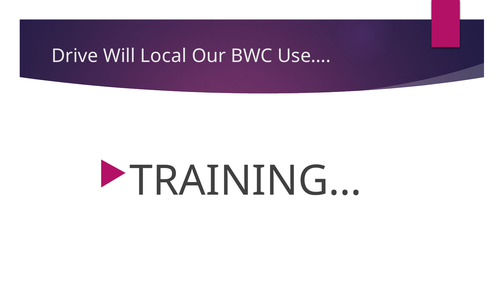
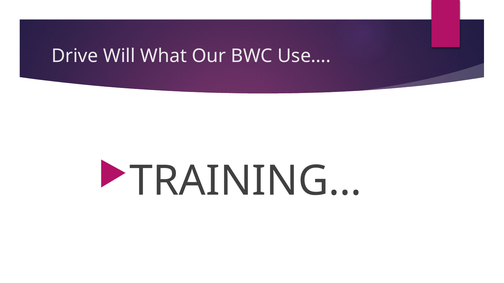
Local: Local -> What (164, 56)
